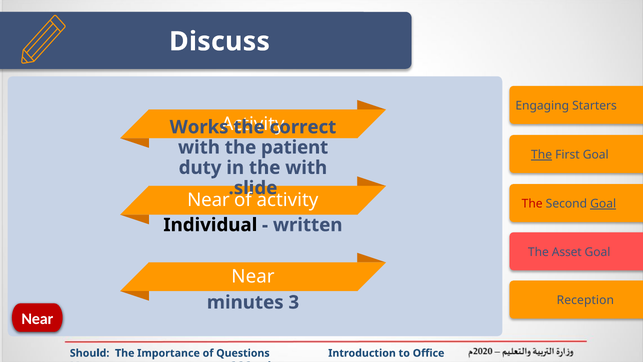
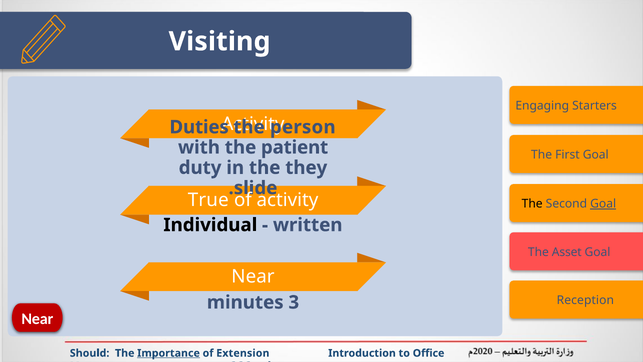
Discuss: Discuss -> Visiting (220, 41)
Works: Works -> Duties (199, 127)
correct: correct -> person (303, 127)
The underline: present -> none (542, 155)
the with: with -> they (306, 168)
Near: Near -> True (208, 200)
The colour: red -> black (532, 204)
Importance underline: none -> present (169, 353)
Questions: Questions -> Extension (243, 353)
